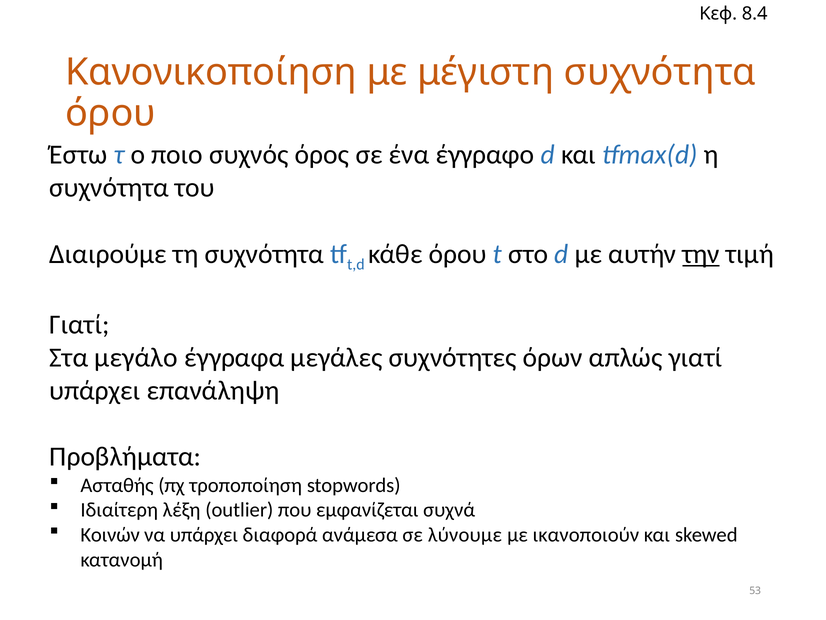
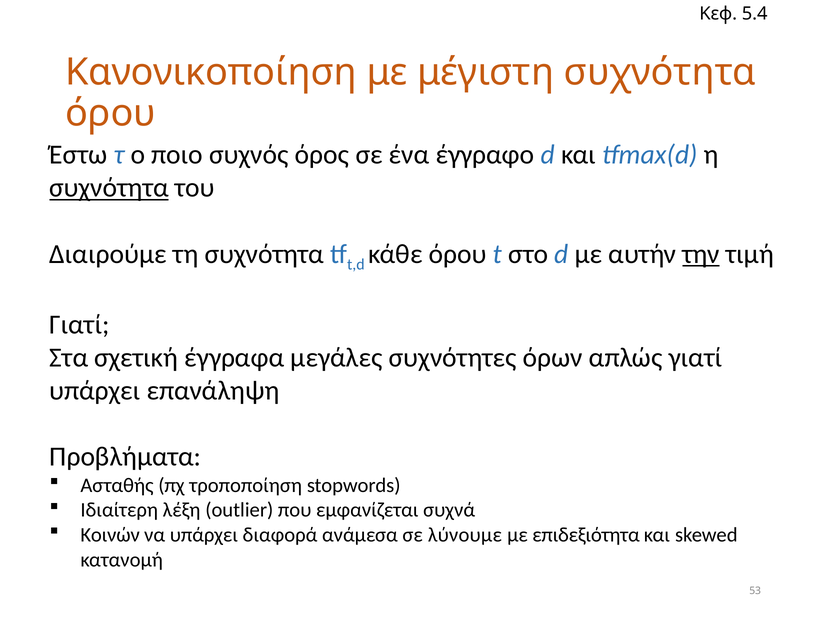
8.4: 8.4 -> 5.4 (755, 13)
συχνότητα underline: none -> present (109, 188)
μεγάλο: μεγάλο -> σχετική (136, 357)
ικανοποιούν: ικανοποιούν -> επιδεξιότητα (586, 535)
